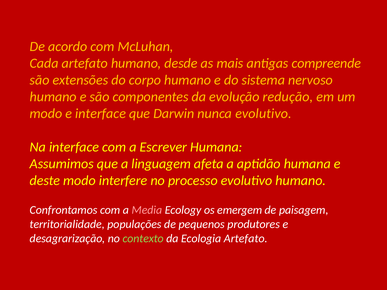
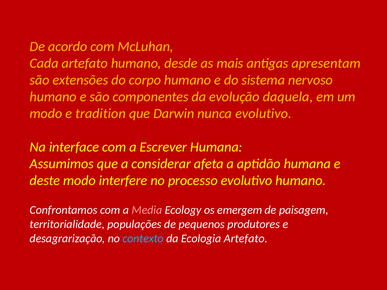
compreende: compreende -> apresentam (326, 63)
redução: redução -> daquela (288, 97)
e interface: interface -> tradition (101, 114)
linguagem: linguagem -> considerar (161, 164)
contexto colour: light green -> light blue (143, 239)
